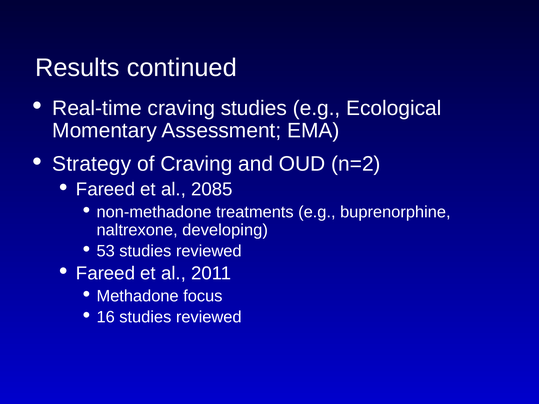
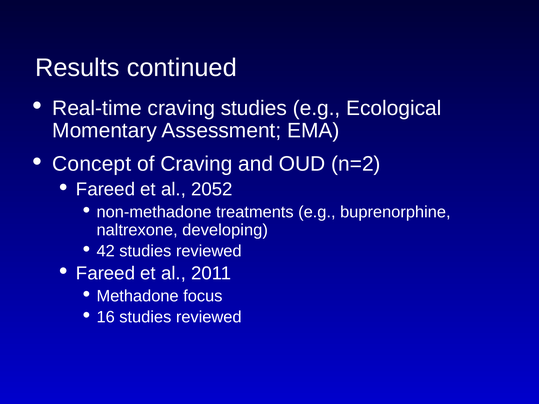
Strategy: Strategy -> Concept (92, 164)
2085: 2085 -> 2052 (212, 190)
53: 53 -> 42 (106, 251)
